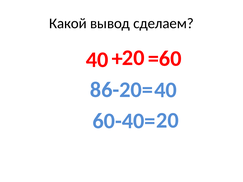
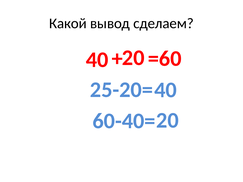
86-20=: 86-20= -> 25-20= (121, 90)
